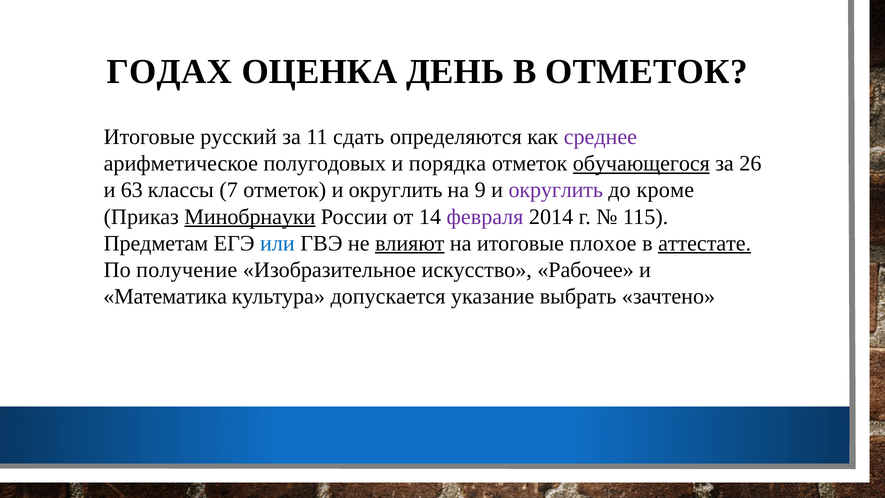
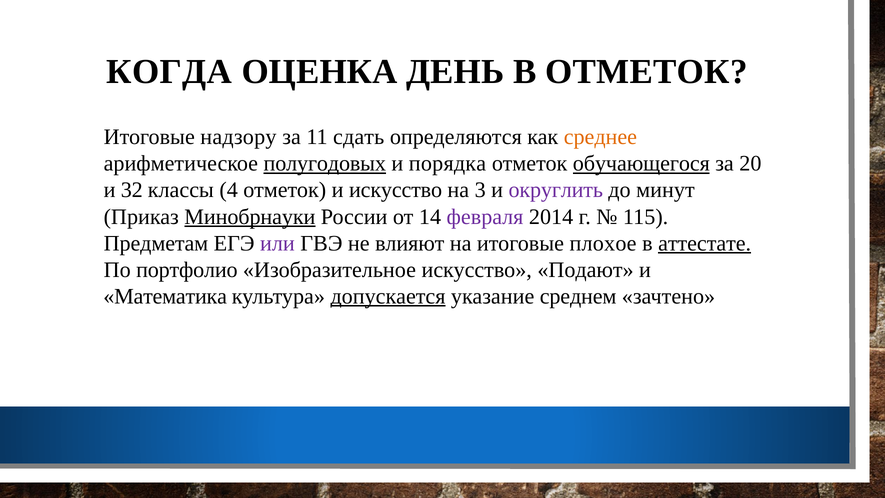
ГОДАХ: ГОДАХ -> КОГДА (169, 72)
русский: русский -> надзору (238, 137)
среднее colour: purple -> orange (600, 137)
полугодовых underline: none -> present (325, 164)
26: 26 -> 20 (750, 164)
63: 63 -> 32 (132, 190)
7: 7 -> 4 (229, 190)
отметок и округлить: округлить -> искусство (396, 190)
9: 9 -> 3 (480, 190)
кроме: кроме -> минут (665, 190)
или colour: blue -> purple (277, 243)
влияют underline: present -> none (410, 243)
получение: получение -> портфолио (187, 270)
Рабочее: Рабочее -> Подают (586, 270)
допускается underline: none -> present (388, 296)
выбрать: выбрать -> среднем (578, 296)
